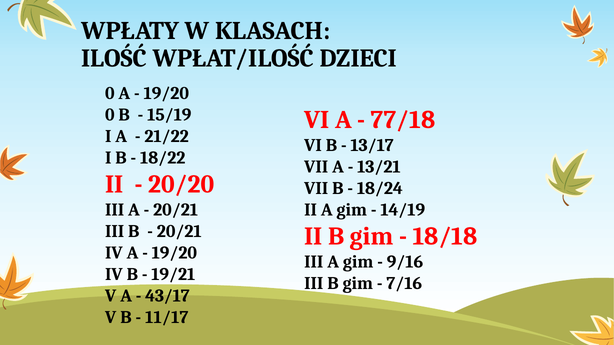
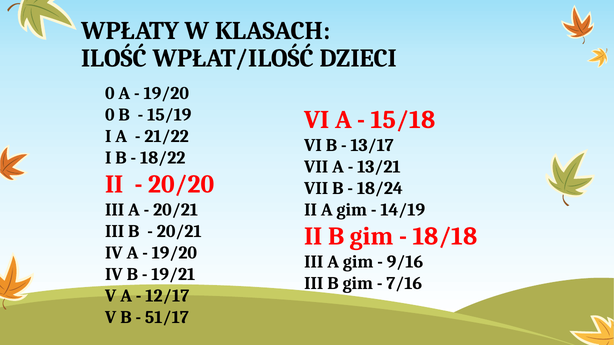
77/18: 77/18 -> 15/18 (403, 120)
43/17: 43/17 -> 12/17 (167, 296)
11/17: 11/17 -> 51/17 (167, 318)
